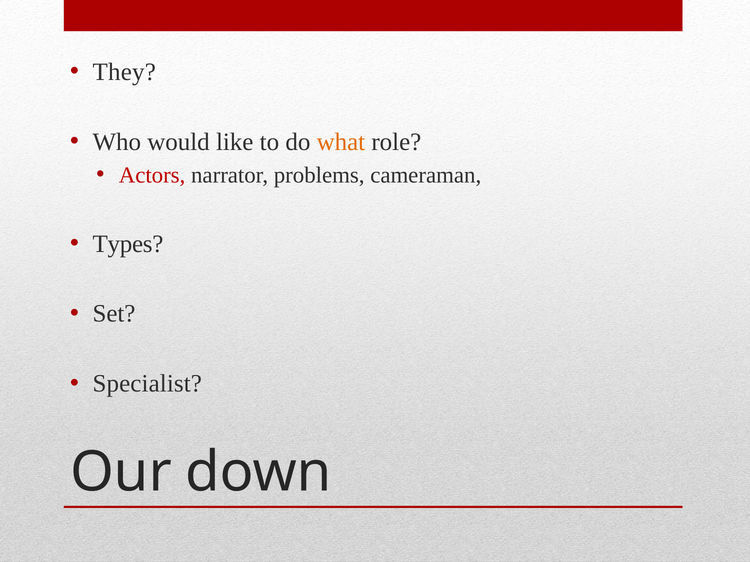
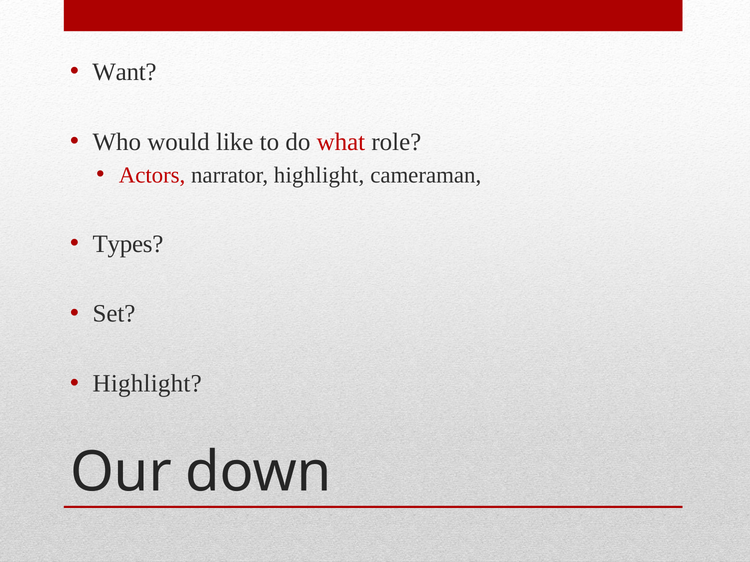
They: They -> Want (124, 72)
what colour: orange -> red (341, 142)
narrator problems: problems -> highlight (319, 175)
Specialist: Specialist -> Highlight (147, 384)
